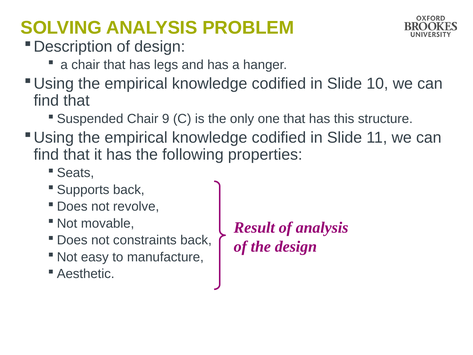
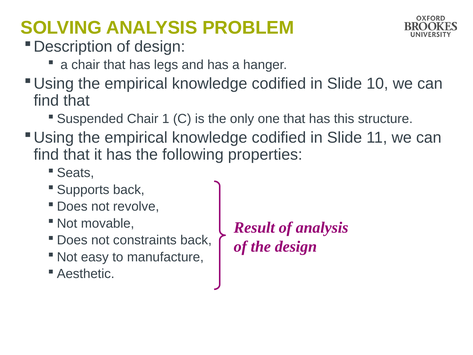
9: 9 -> 1 (166, 119)
